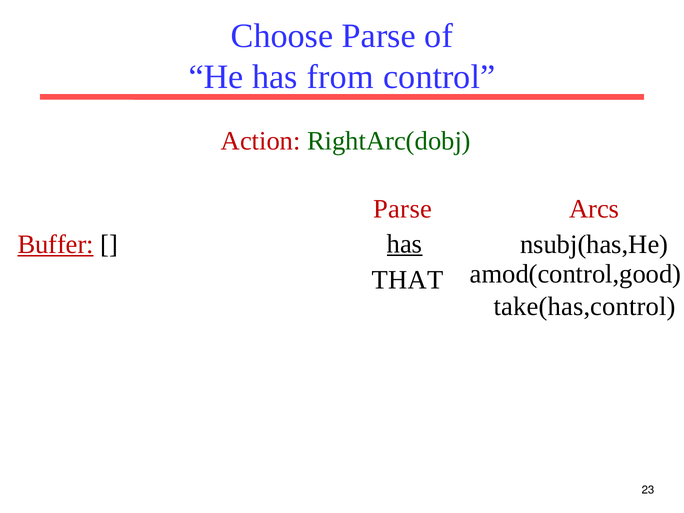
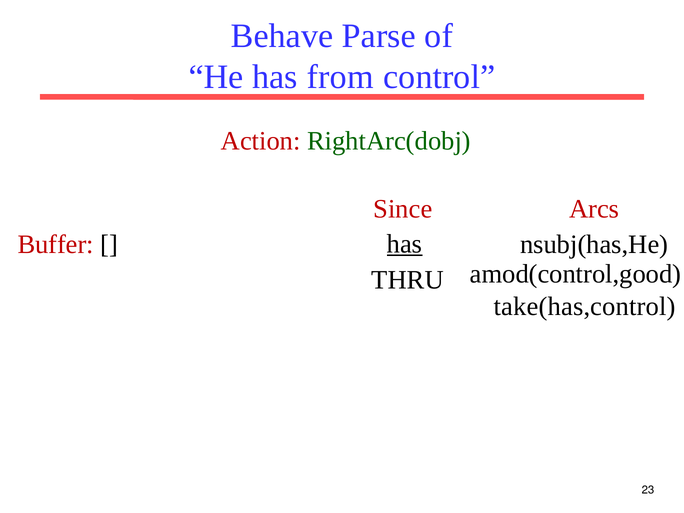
Choose: Choose -> Behave (282, 36)
Parse: Parse -> Since (403, 209)
Buffer underline: present -> none (56, 244)
THAT: THAT -> THRU (408, 280)
